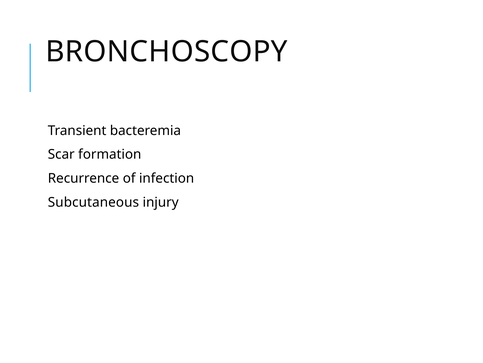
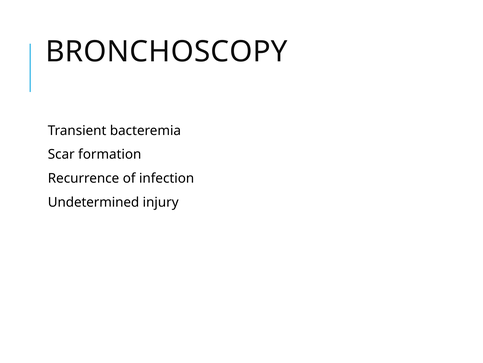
Subcutaneous: Subcutaneous -> Undetermined (94, 202)
